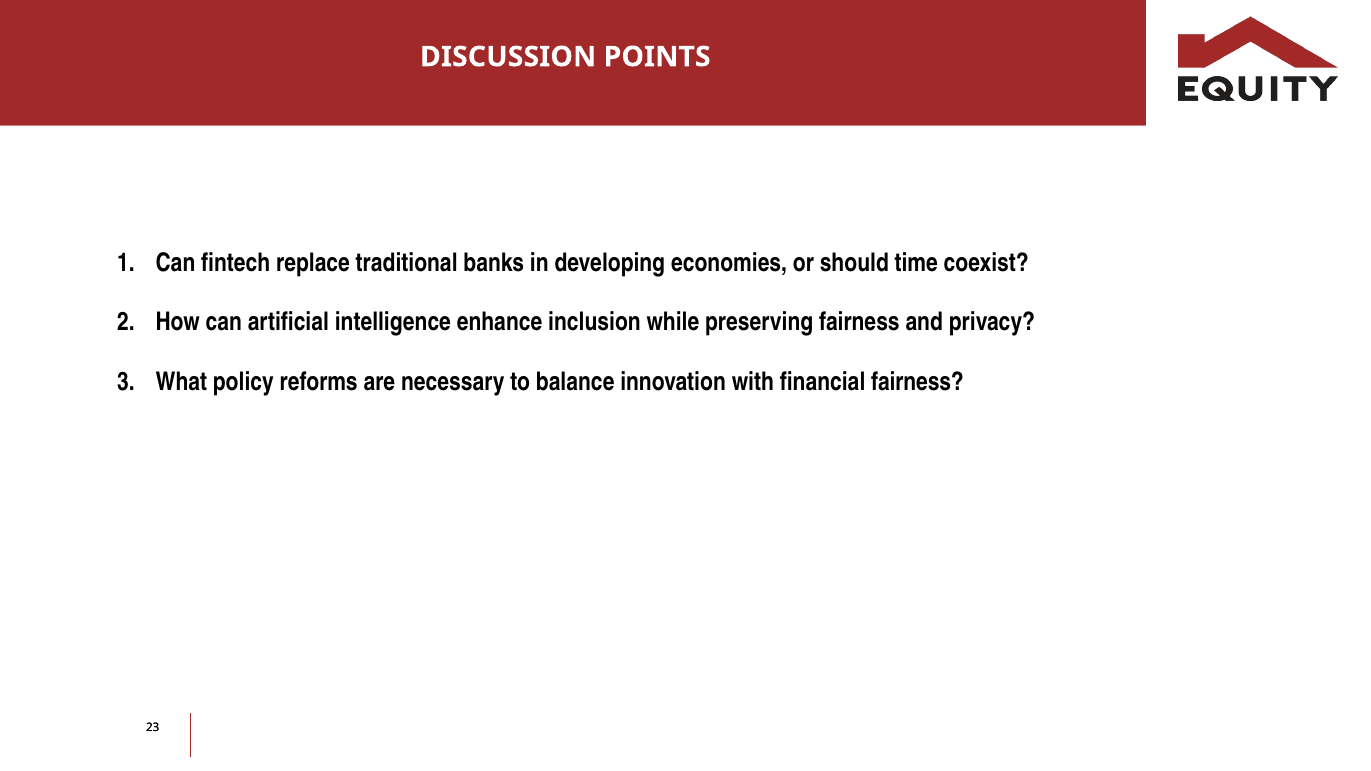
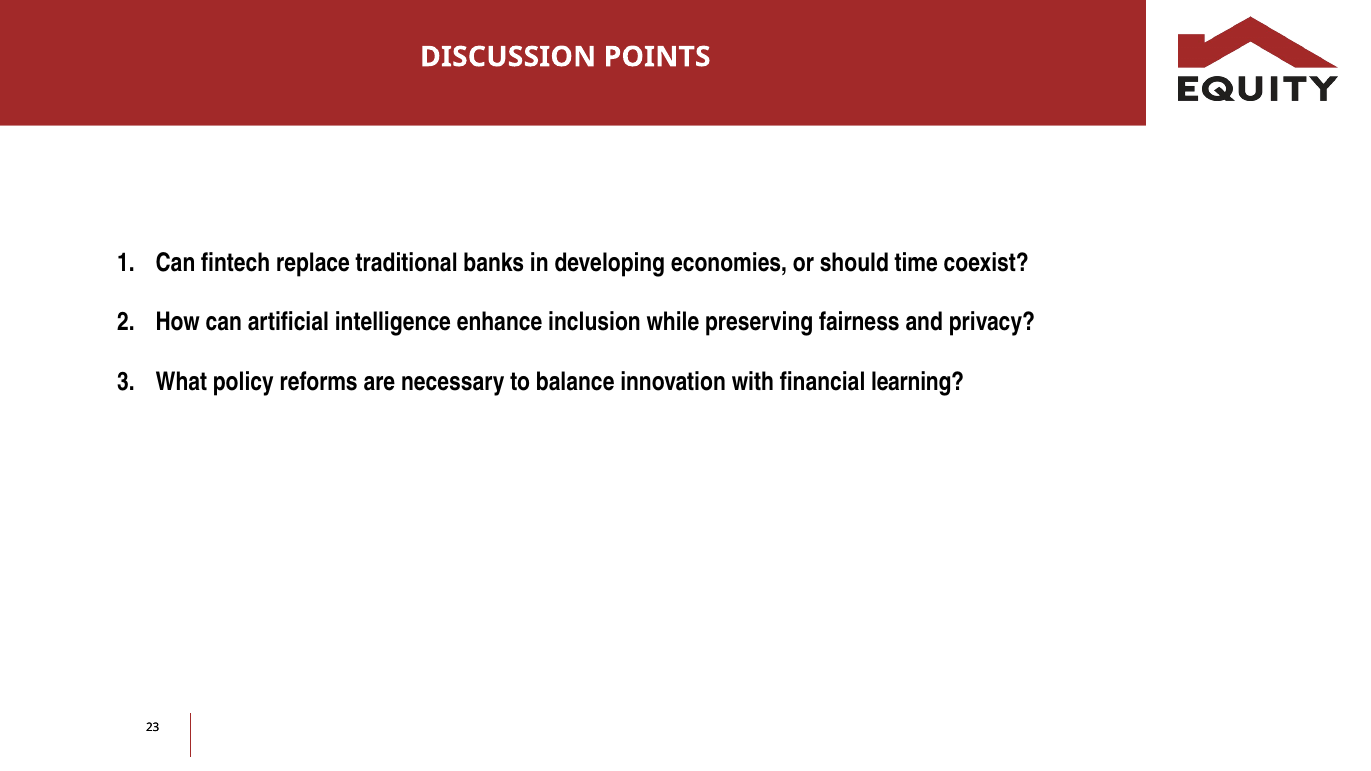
financial fairness: fairness -> learning (918, 382)
